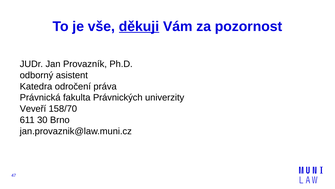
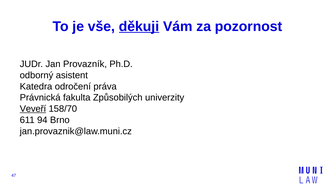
Právnických: Právnických -> Způsobilých (118, 97)
Veveří underline: none -> present (33, 109)
30: 30 -> 94 (42, 120)
